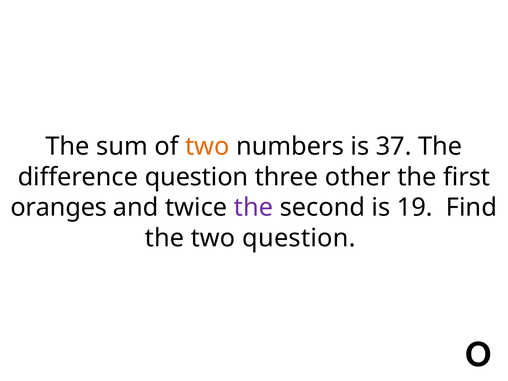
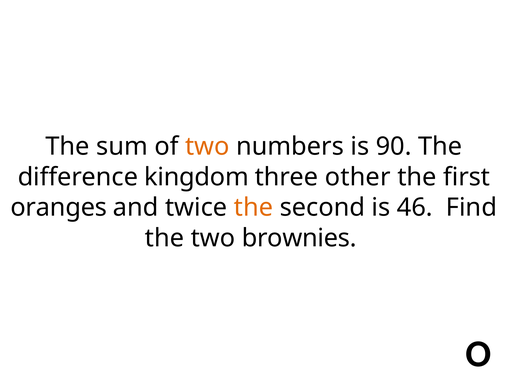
37: 37 -> 90 (394, 147)
difference question: question -> kingdom (197, 177)
the colour: purple -> orange (253, 207)
19: 19 -> 46 (415, 207)
two question: question -> brownies (299, 238)
